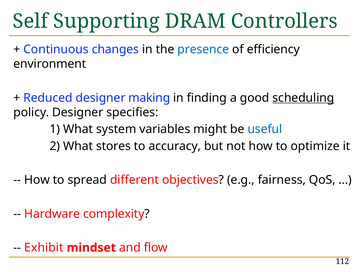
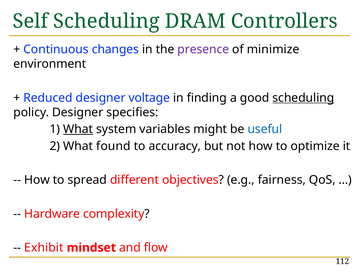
Self Supporting: Supporting -> Scheduling (106, 21)
presence colour: blue -> purple (203, 49)
efficiency: efficiency -> minimize (273, 49)
making: making -> voltage (149, 98)
What underline: none -> present (78, 129)
stores: stores -> found (113, 146)
